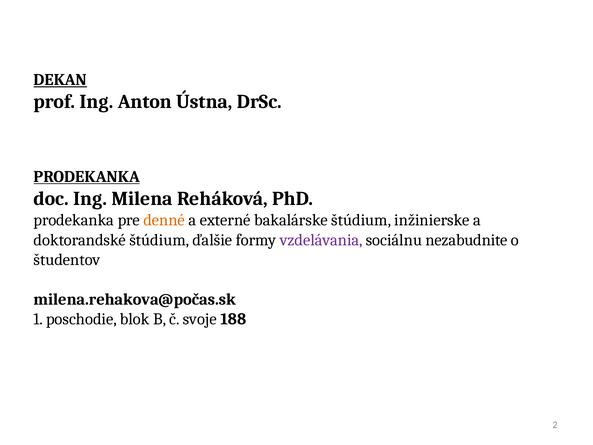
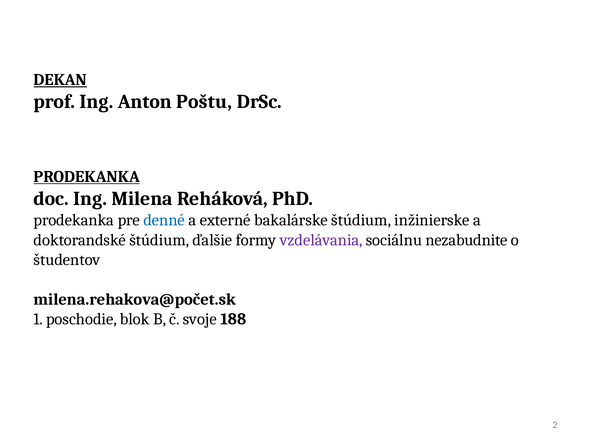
Ústna: Ústna -> Poštu (204, 102)
denné colour: orange -> blue (164, 220)
milena.rehakova@počas.sk: milena.rehakova@počas.sk -> milena.rehakova@počet.sk (135, 299)
